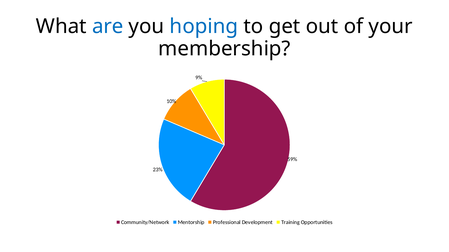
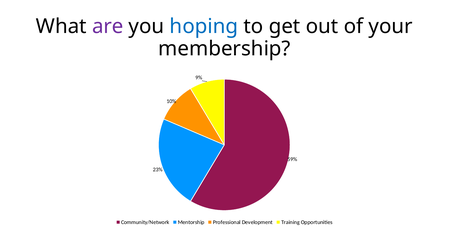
are colour: blue -> purple (108, 27)
